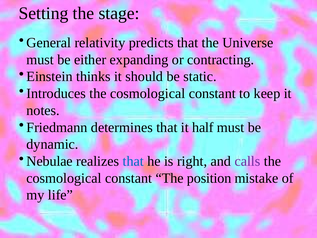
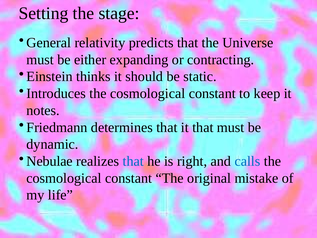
it half: half -> that (203, 127)
calls colour: purple -> blue (247, 161)
position: position -> original (209, 178)
